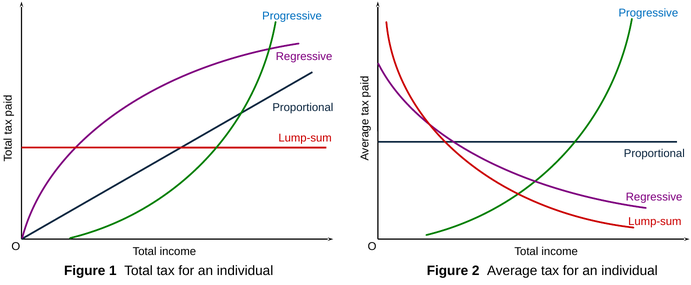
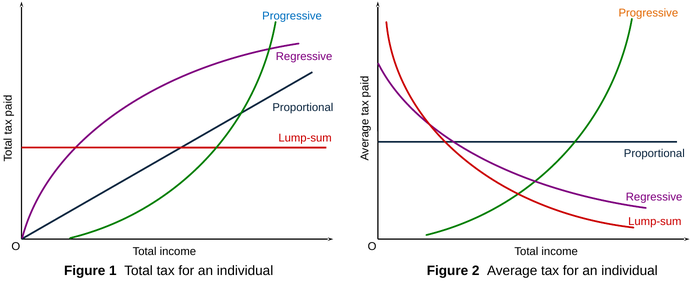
Progressive colour: blue -> orange (648, 13)
